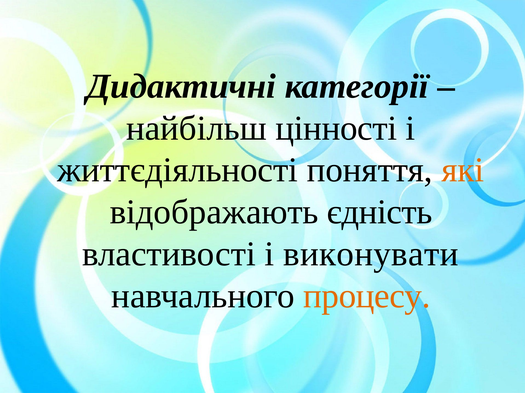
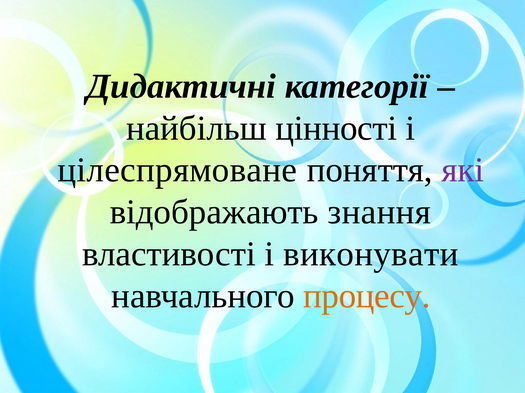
життєдіяльності: життєдіяльності -> цілеспрямоване (177, 170)
які colour: orange -> purple (463, 170)
єдність: єдність -> знання (379, 212)
